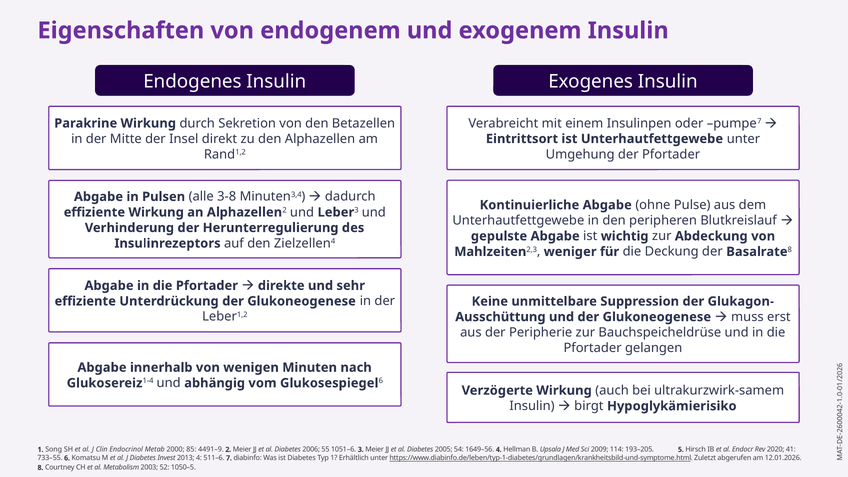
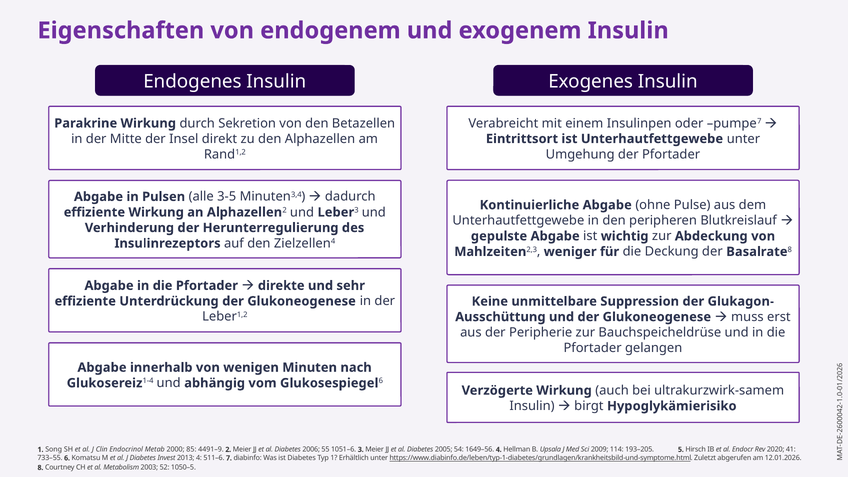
3-8: 3-8 -> 3-5 (227, 197)
